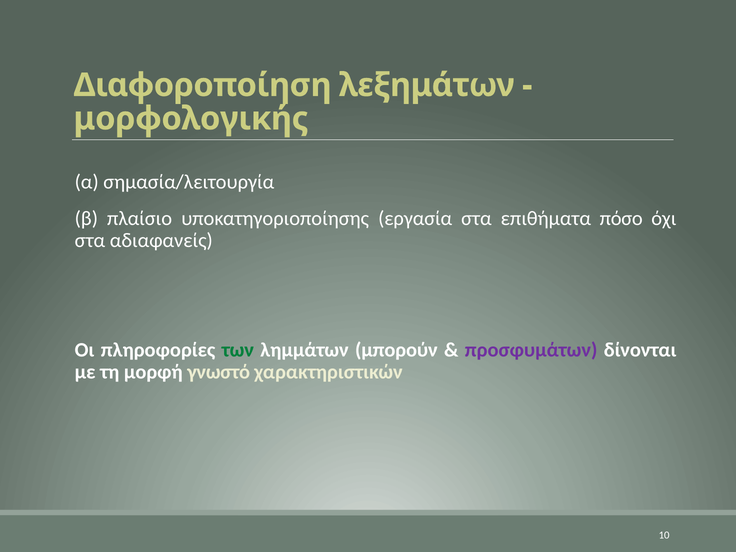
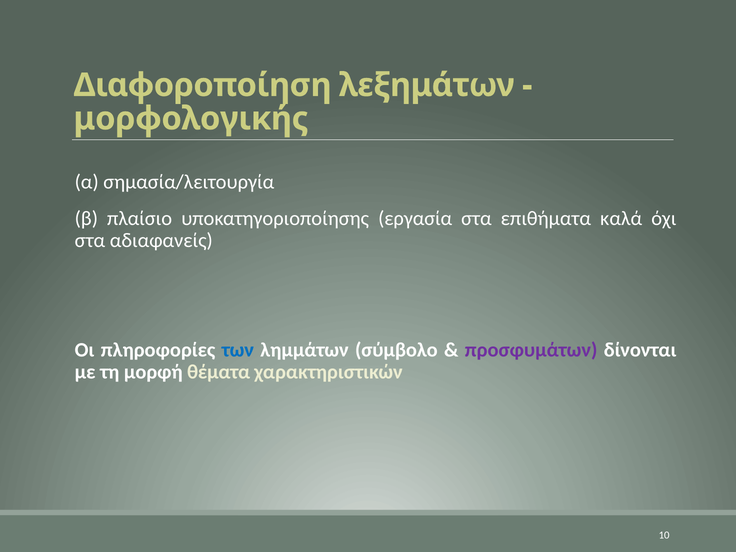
πόσο: πόσο -> καλά (621, 218)
των colour: green -> blue (238, 350)
μπορούν: μπορούν -> σύμβολο (396, 350)
γνωστό: γνωστό -> θέματα (219, 372)
